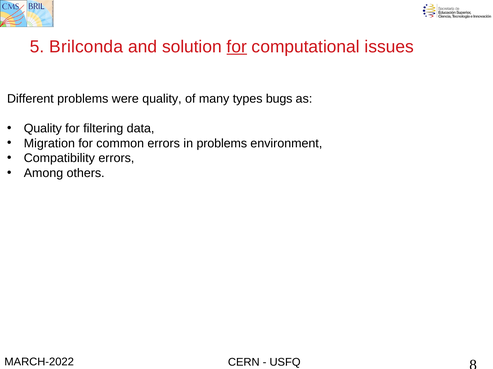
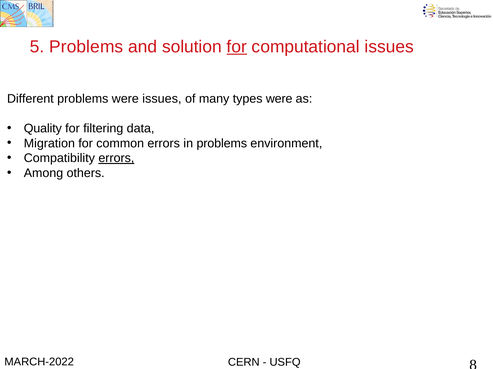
5 Brilconda: Brilconda -> Problems (86, 47)
were quality: quality -> issues (162, 99)
types bugs: bugs -> were (279, 99)
errors underline: none -> present (116, 158)
